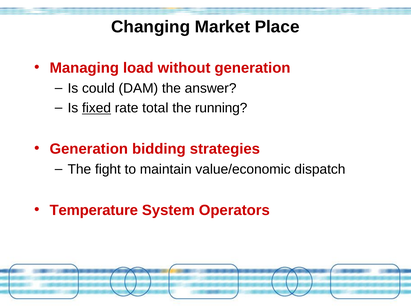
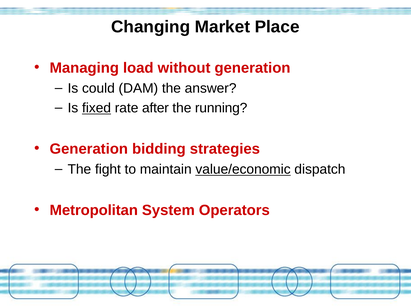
total: total -> after (155, 108)
value/economic underline: none -> present (243, 170)
Temperature: Temperature -> Metropolitan (94, 210)
